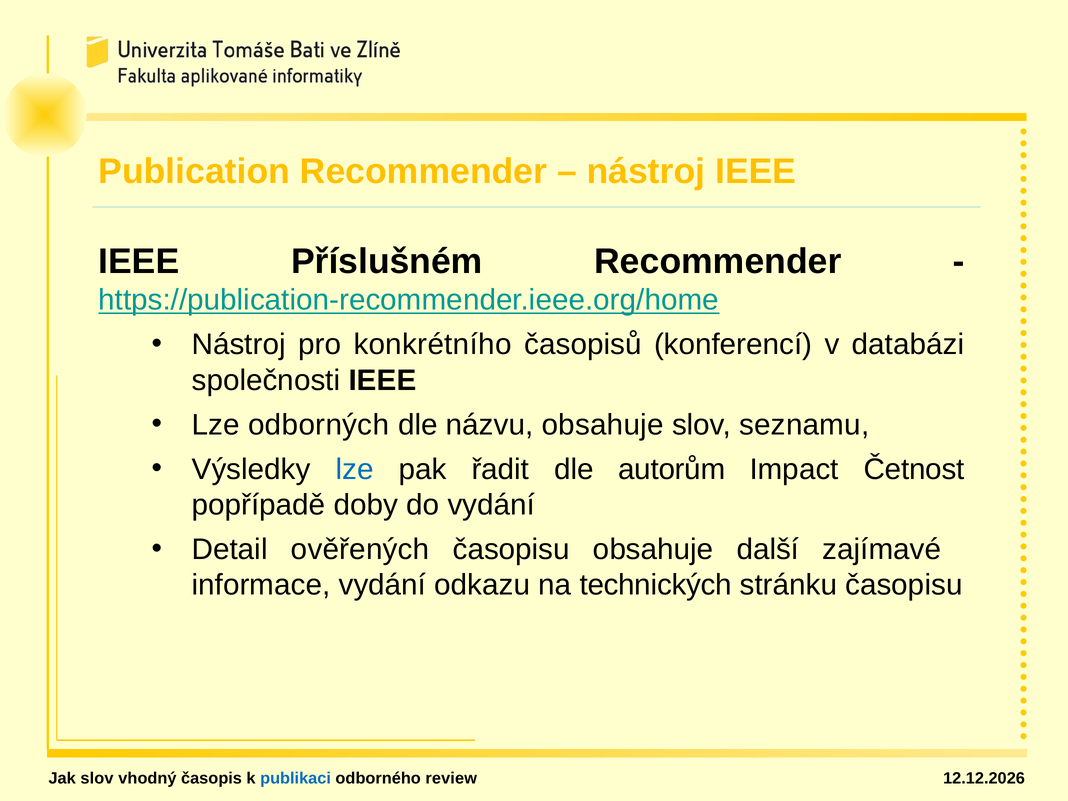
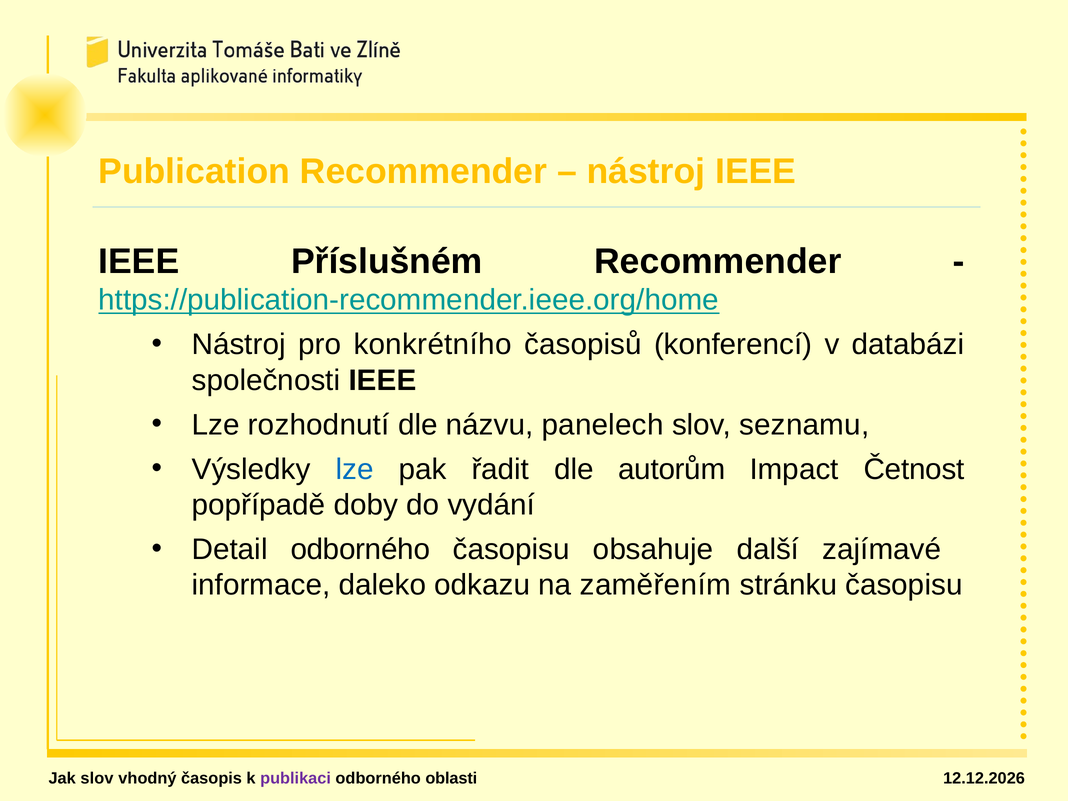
odborných: odborných -> rozhodnutí (319, 425)
názvu obsahuje: obsahuje -> panelech (603, 425)
Detail ověřených: ověřených -> odborného (360, 549)
informace vydání: vydání -> daleko (382, 585)
technických: technických -> zaměřením (655, 585)
publikaci colour: blue -> purple (296, 778)
review: review -> oblasti (451, 778)
